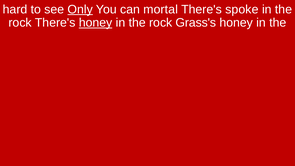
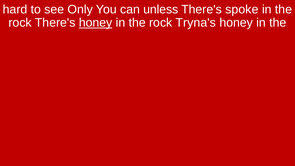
Only underline: present -> none (80, 9)
mortal: mortal -> unless (161, 9)
Grass's: Grass's -> Tryna's (196, 23)
